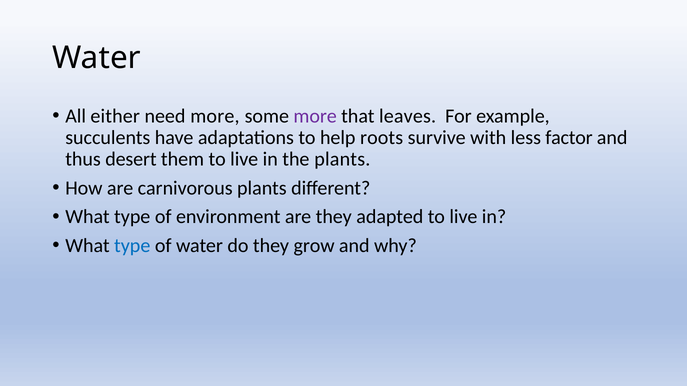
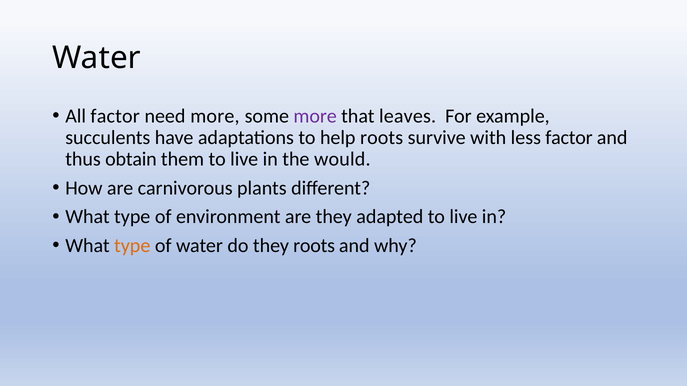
All either: either -> factor (115, 116)
desert: desert -> obtain (131, 159)
the plants: plants -> would (342, 159)
type colour: blue -> orange (132, 246)
they grow: grow -> roots (314, 246)
